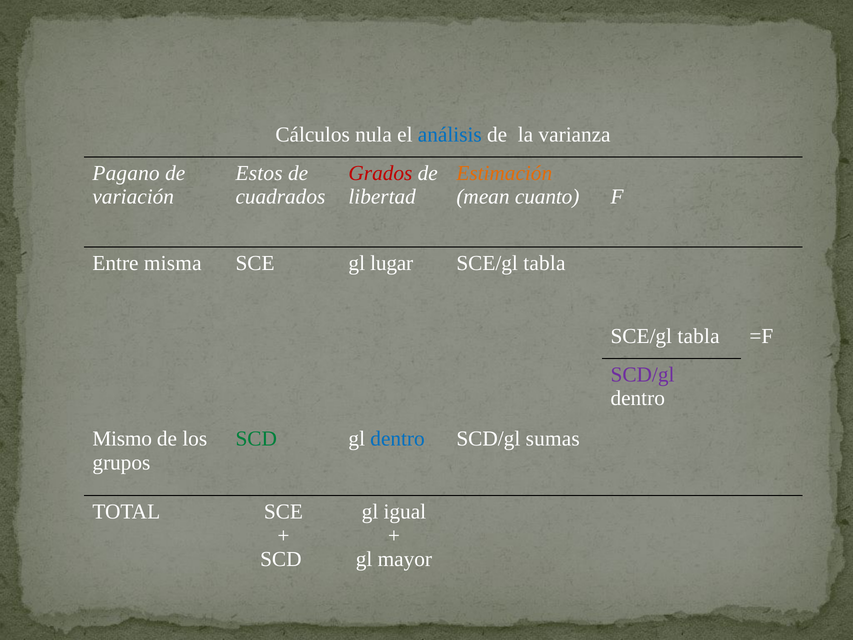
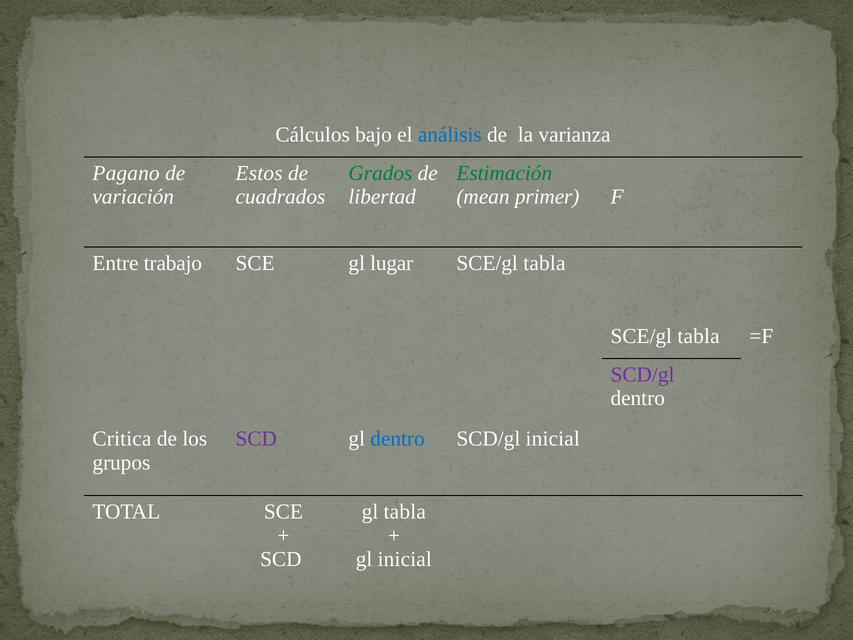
nula: nula -> bajo (374, 135)
Grados colour: red -> green (380, 173)
Estimación colour: orange -> green (504, 173)
cuanto: cuanto -> primer (547, 197)
misma: misma -> trabajo (173, 263)
Mismo: Mismo -> Critica (122, 439)
SCD colour: green -> purple (256, 439)
SCD/gl sumas: sumas -> inicial (553, 439)
gl igual: igual -> tabla (405, 512)
gl mayor: mayor -> inicial (405, 559)
